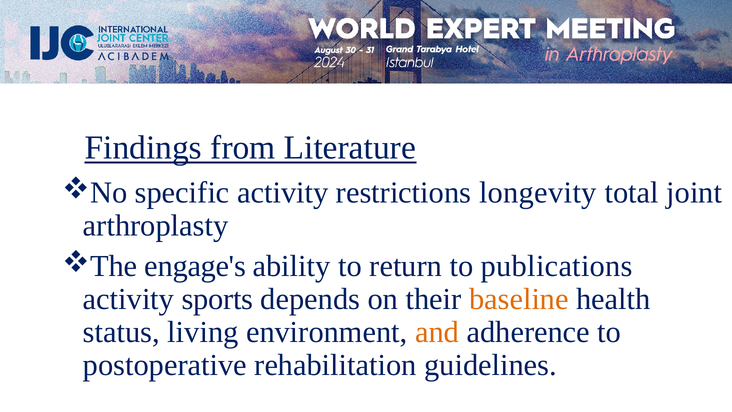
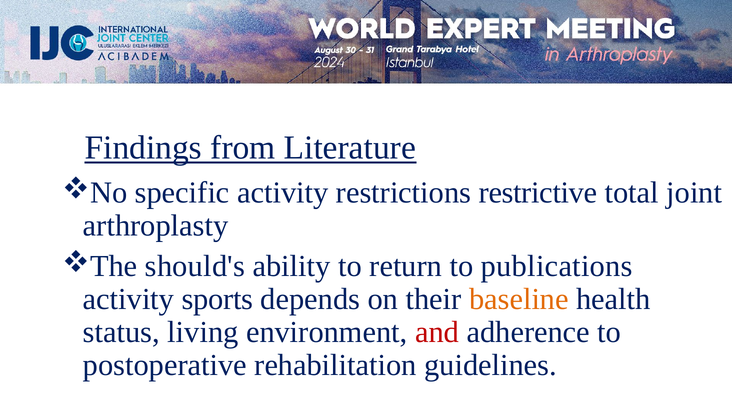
longevity: longevity -> restrictive (538, 193)
engage's: engage's -> should's (195, 266)
and colour: orange -> red (437, 332)
